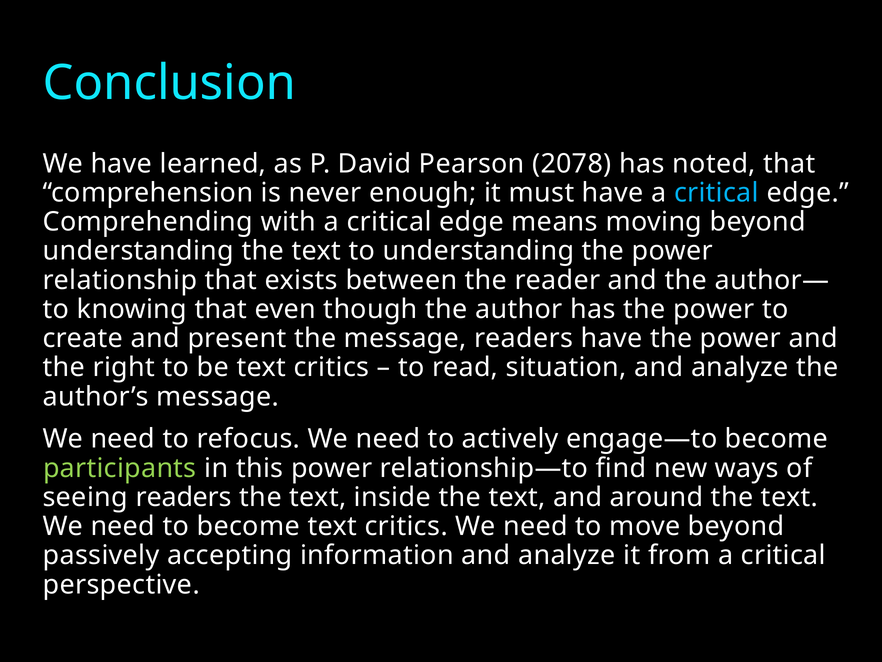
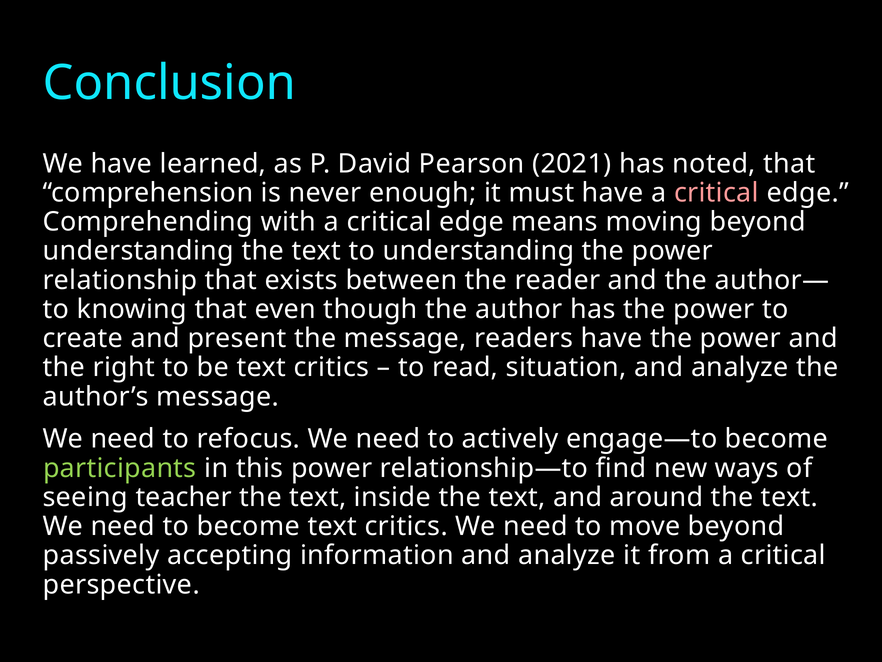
2078: 2078 -> 2021 (572, 164)
critical colour: light blue -> pink (716, 193)
seeing readers: readers -> teacher (184, 497)
